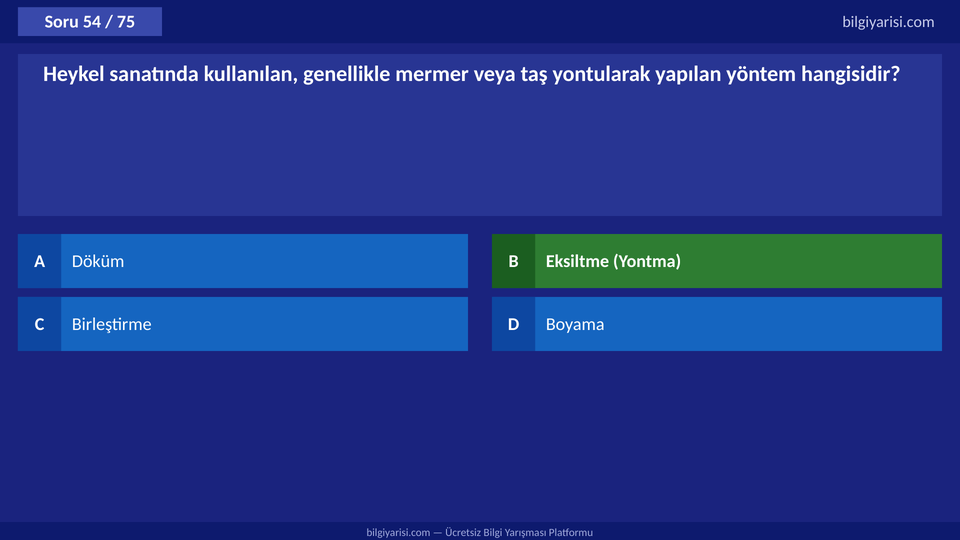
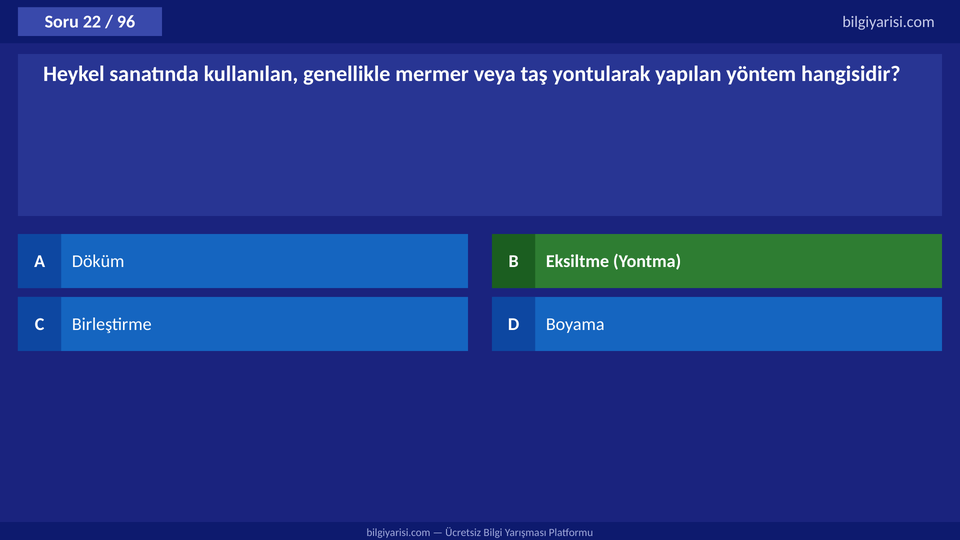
54: 54 -> 22 (92, 22)
75: 75 -> 96 (126, 22)
